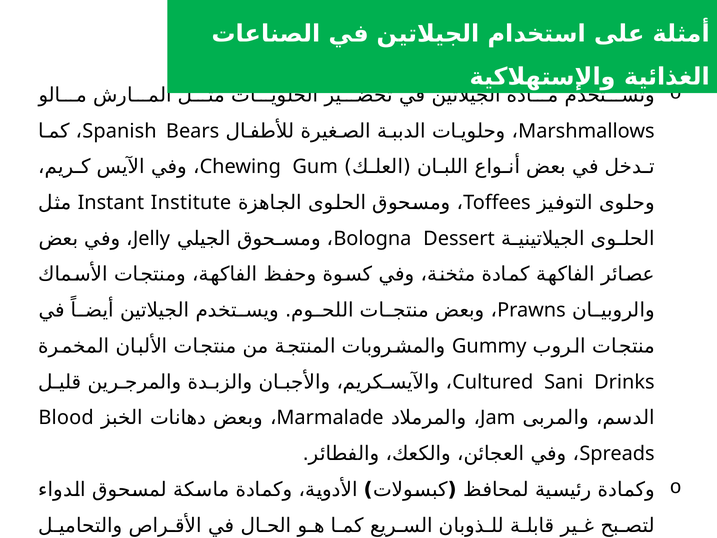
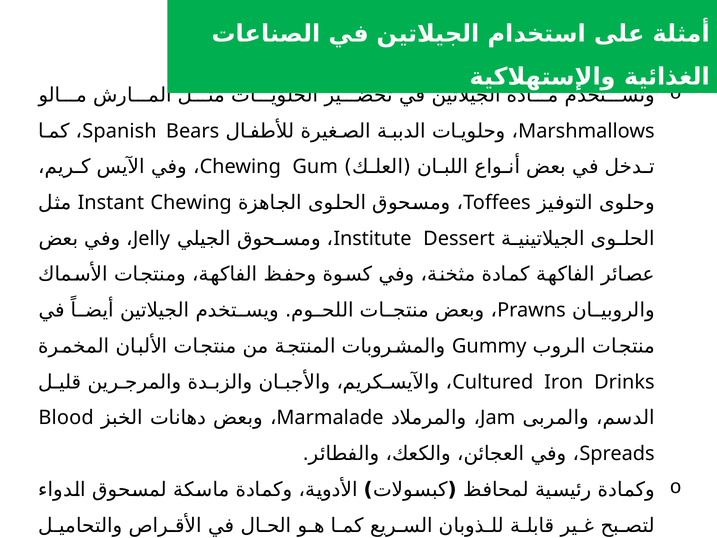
Instant Institute: Institute -> Chewing (191, 203)
Bologna: Bologna -> Institute (372, 238)
Sani: Sani -> Iron (564, 382)
